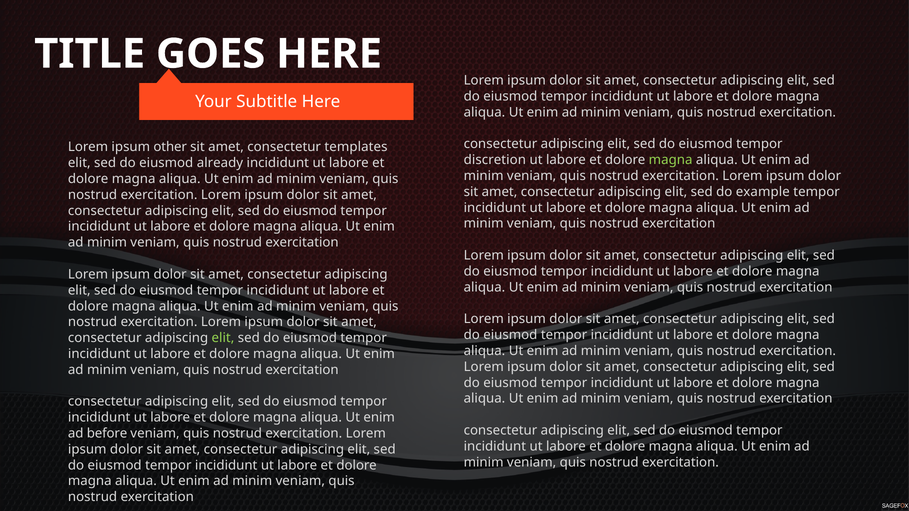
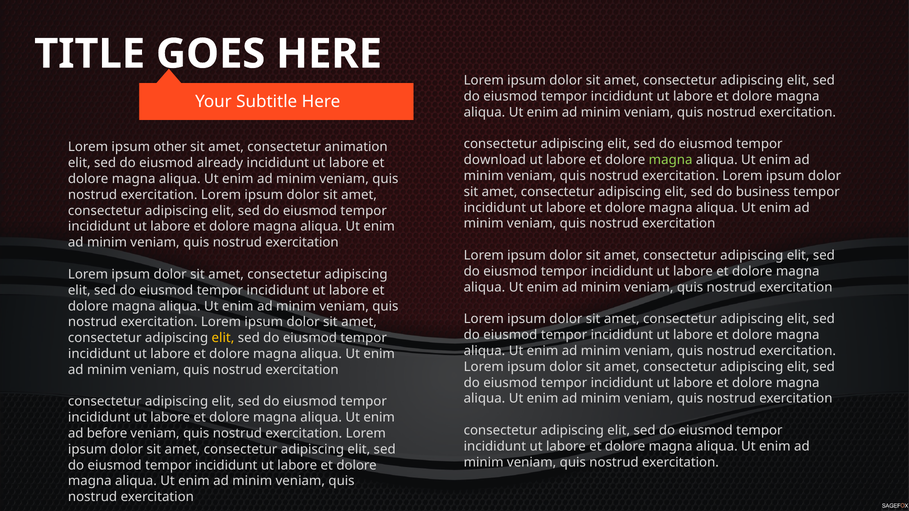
templates: templates -> animation (356, 147)
discretion: discretion -> download (495, 160)
example: example -> business (763, 192)
elit colour: light green -> yellow (223, 338)
